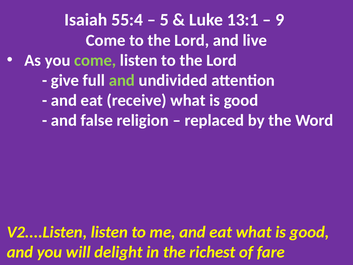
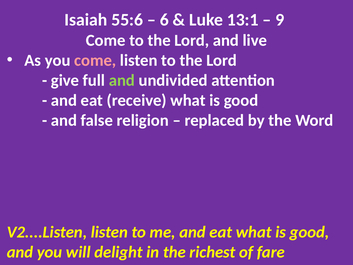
55:4: 55:4 -> 55:6 (127, 20)
5: 5 -> 6 (164, 20)
come colour: light green -> pink (95, 60)
